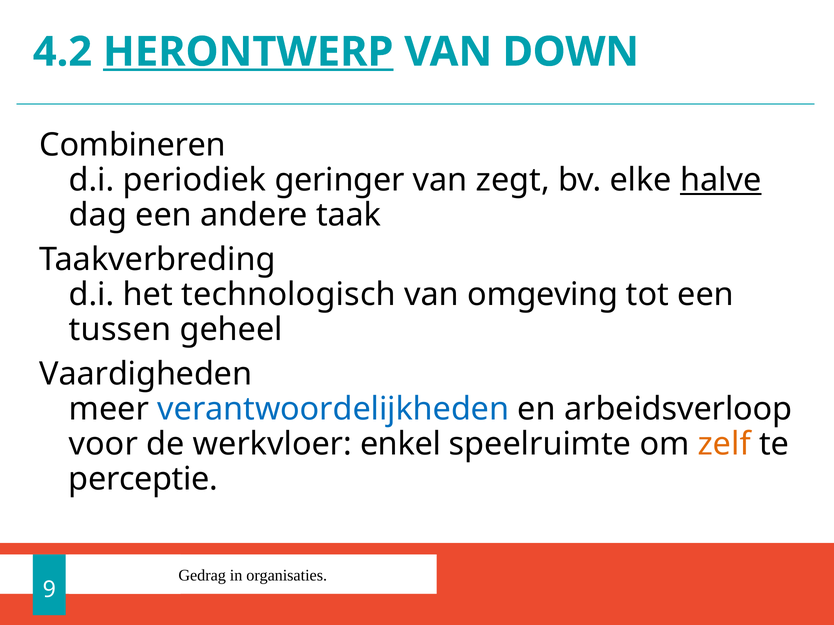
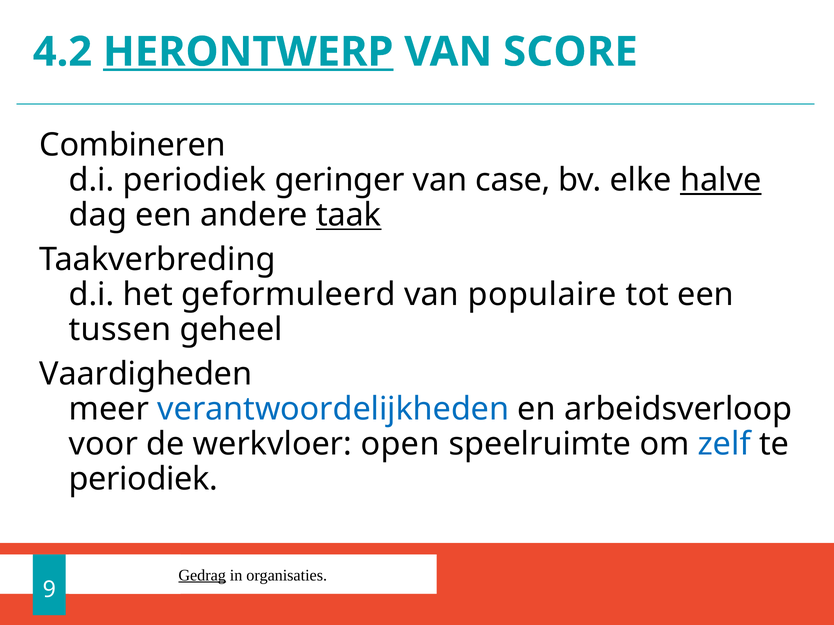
DOWN: DOWN -> SCORE (570, 52)
zegt: zegt -> case (513, 180)
taak underline: none -> present (349, 215)
technologisch: technologisch -> geformuleerd (288, 295)
omgeving: omgeving -> populaire (542, 295)
enkel: enkel -> open (400, 444)
zelf colour: orange -> blue (724, 444)
perceptie: perceptie -> periodiek (143, 479)
Gedrag underline: none -> present (202, 576)
